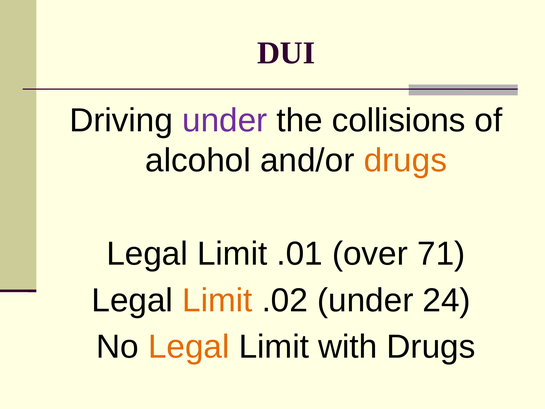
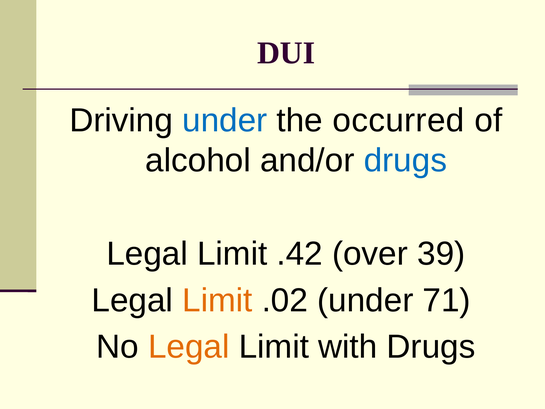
under colour: purple -> blue (225, 120)
collisions: collisions -> occurred (398, 120)
drugs colour: orange -> blue (405, 160)
.01: .01 -> .42 (300, 254)
71: 71 -> 39 (441, 254)
24: 24 -> 71 (447, 300)
